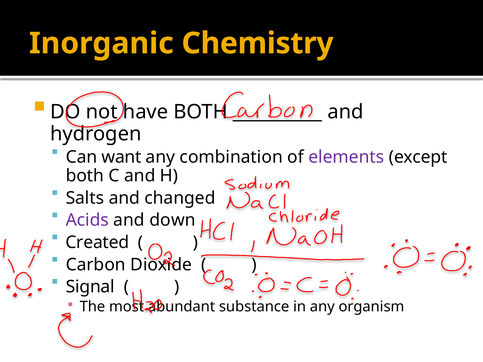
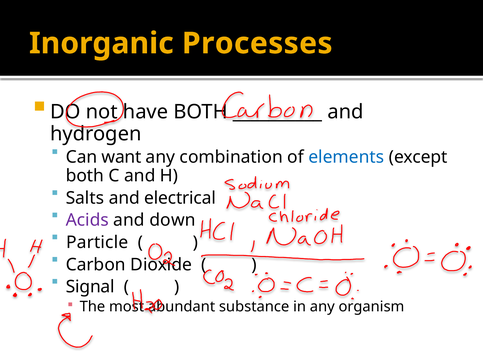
Chemistry: Chemistry -> Processes (257, 43)
elements colour: purple -> blue (346, 157)
changed: changed -> electrical (180, 198)
Created: Created -> Particle (97, 243)
